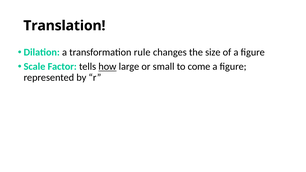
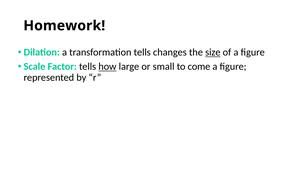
Translation: Translation -> Homework (64, 26)
transformation rule: rule -> tells (142, 52)
size underline: none -> present (213, 52)
